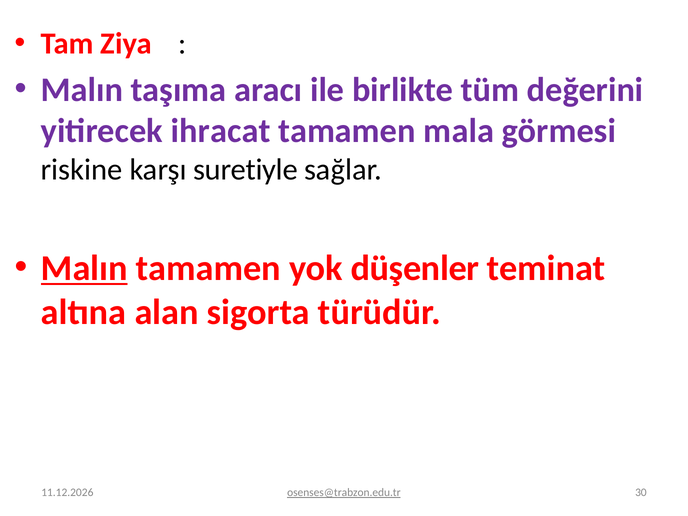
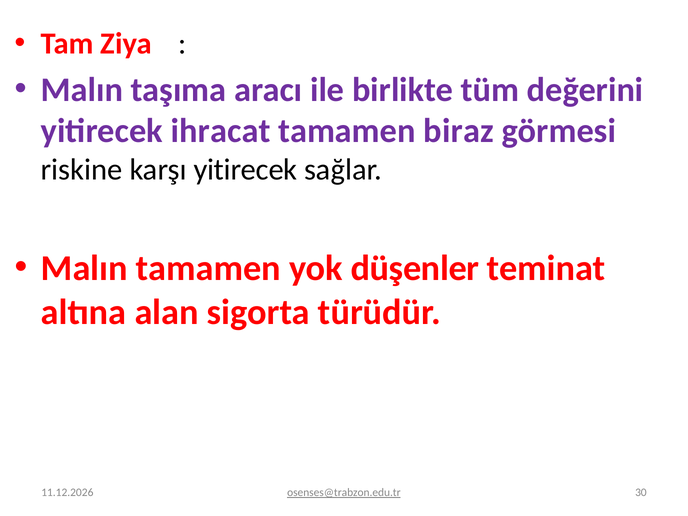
mala: mala -> biraz (459, 131)
karşı suretiyle: suretiyle -> yitirecek (246, 170)
Malın underline: present -> none (84, 268)
